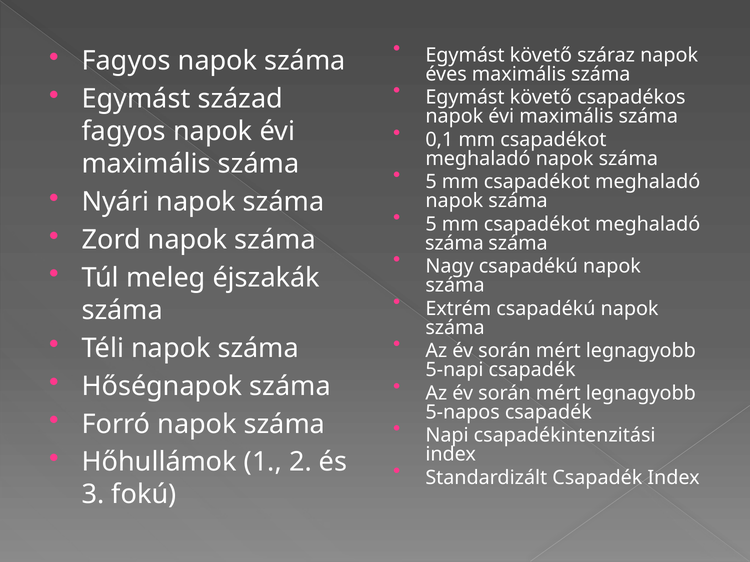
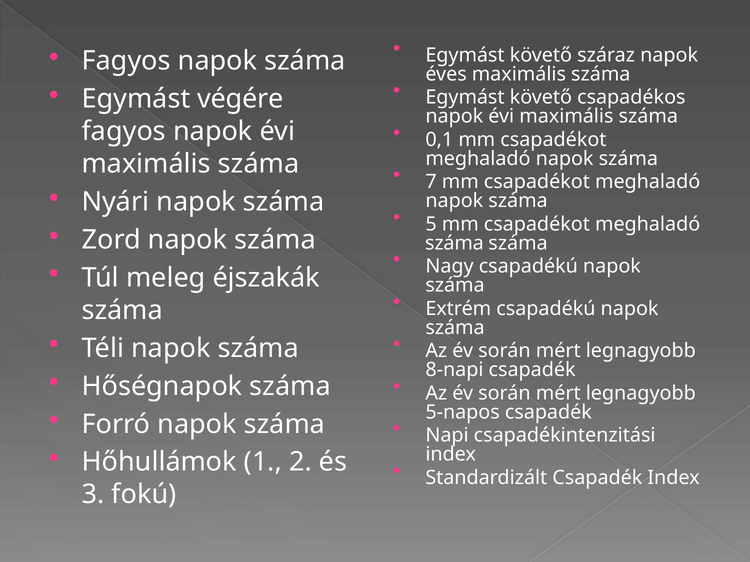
század: század -> végére (240, 99)
5: 5 -> 7 (431, 182)
5-napi: 5-napi -> 8-napi (454, 370)
